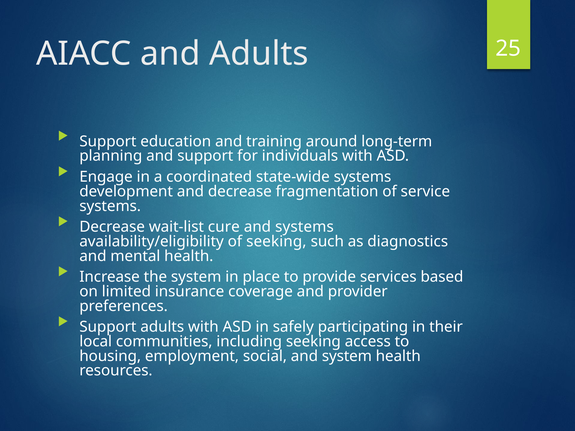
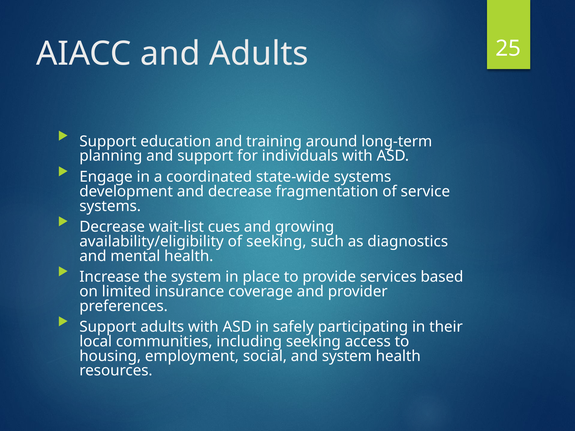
cure: cure -> cues (224, 227)
and systems: systems -> growing (305, 227)
